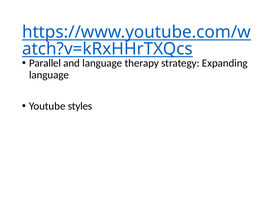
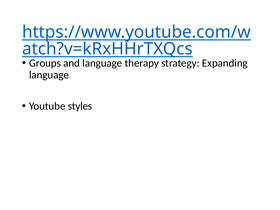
Parallel: Parallel -> Groups (45, 63)
